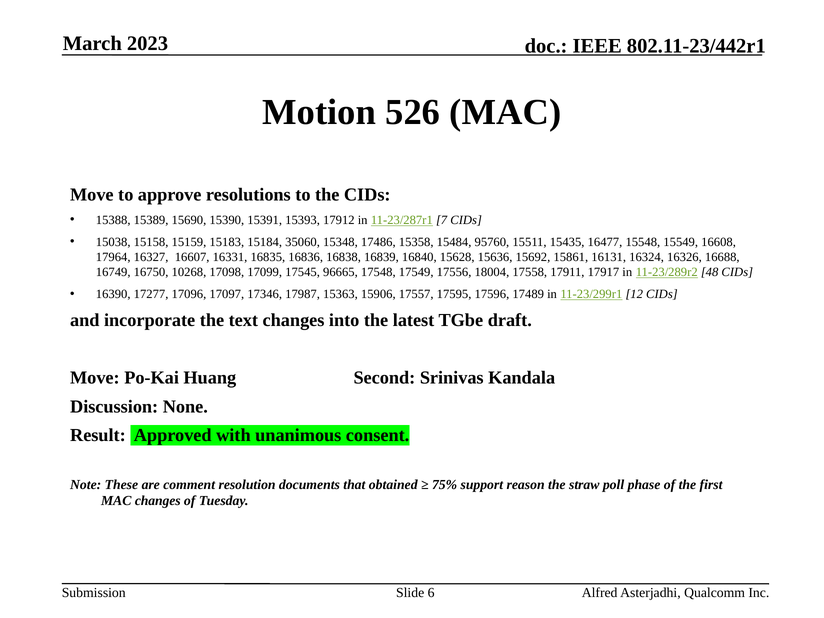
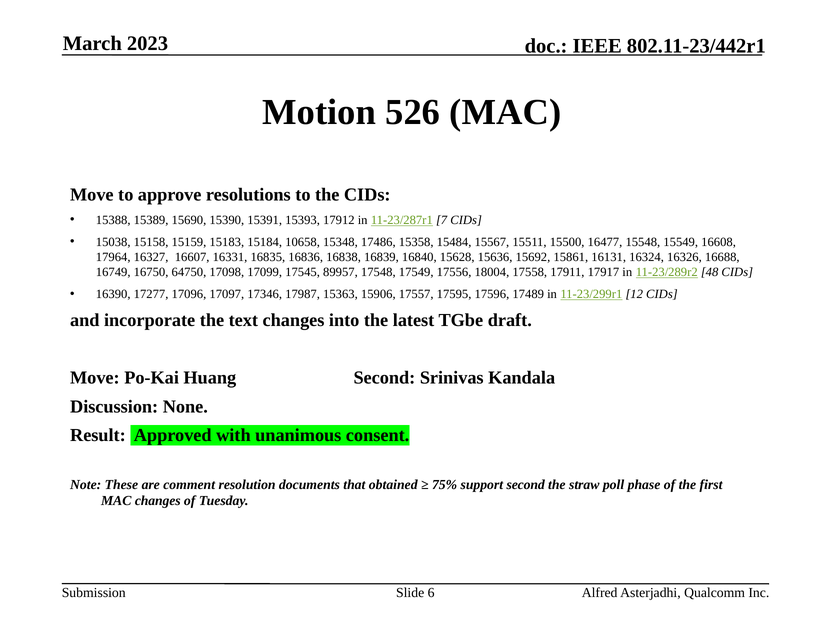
35060: 35060 -> 10658 (303, 242)
95760: 95760 -> 15567 (492, 242)
15435: 15435 -> 15500 (567, 242)
10268: 10268 -> 64750 (189, 272)
96665: 96665 -> 89957 (340, 272)
support reason: reason -> second (526, 484)
